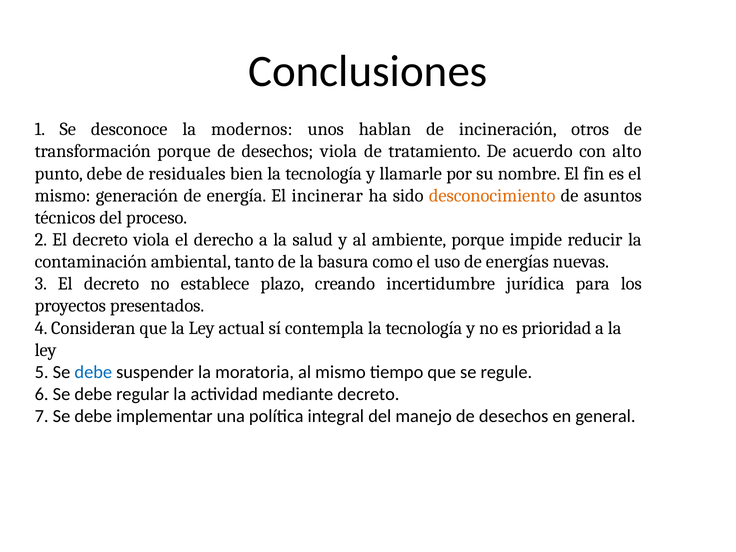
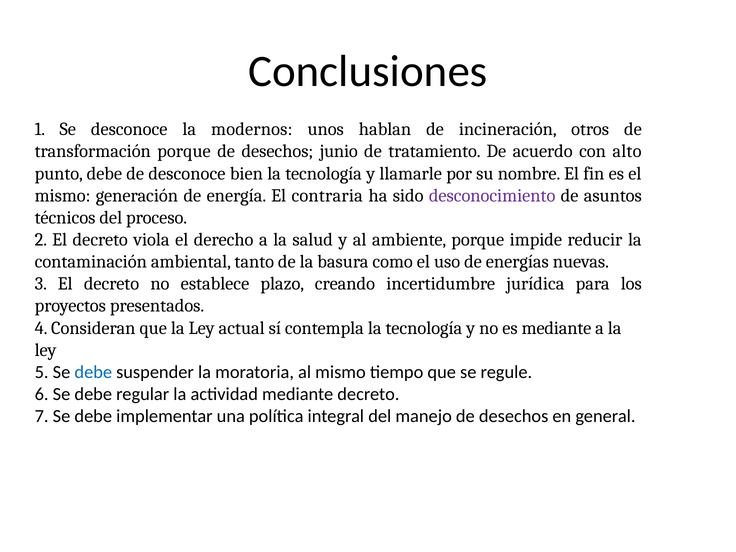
desechos viola: viola -> junio (339, 151)
de residuales: residuales -> desconoce (187, 173)
incinerar: incinerar -> contraria (327, 196)
desconocimiento colour: orange -> purple (492, 196)
es prioridad: prioridad -> mediante (557, 328)
